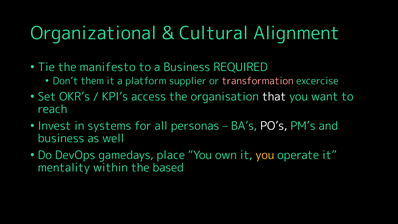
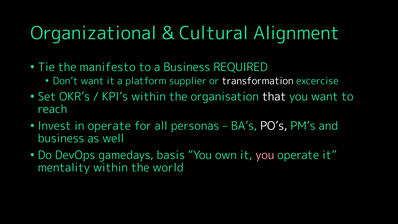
Don’t them: them -> want (92, 81)
transformation colour: pink -> white (258, 81)
KPI’s access: access -> within (149, 97)
in systems: systems -> operate (109, 126)
place: place -> basis (171, 155)
you colour: yellow -> pink (265, 155)
based: based -> world (168, 168)
